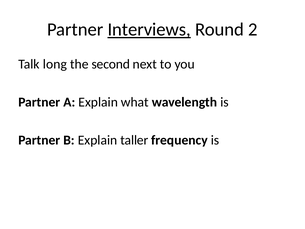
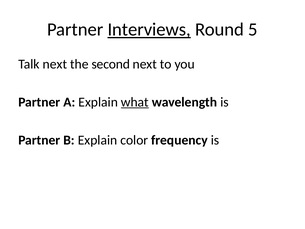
2: 2 -> 5 (253, 30)
Talk long: long -> next (55, 64)
what underline: none -> present (135, 102)
taller: taller -> color (134, 140)
